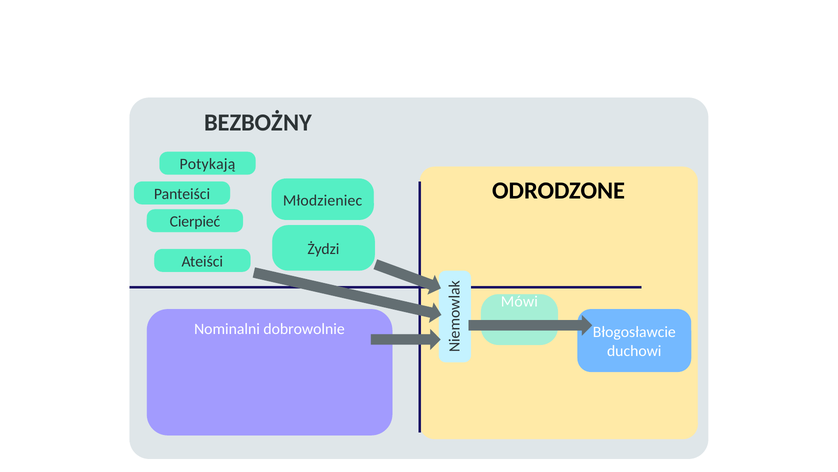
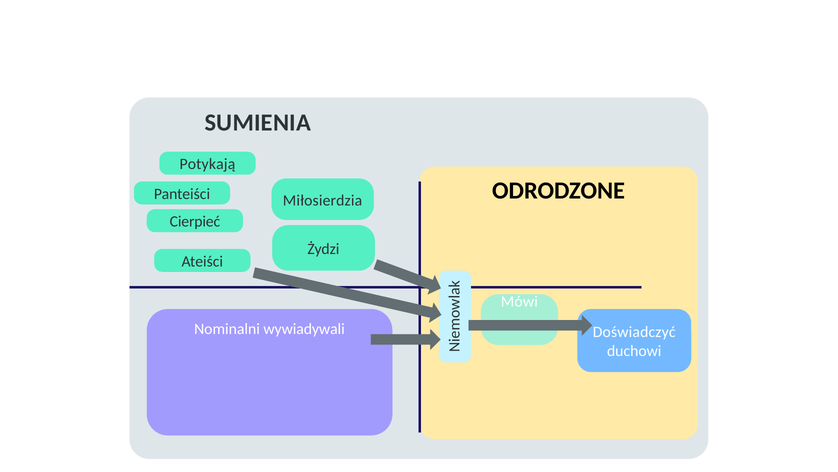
BEZBOŻNY: BEZBOŻNY -> SUMIENIA (258, 123)
Młodzieniec: Młodzieniec -> Miłosierdzia (323, 200)
dobrowolnie: dobrowolnie -> wywiadywali (304, 328)
Błogosławcie: Błogosławcie -> Doświadczyć (634, 332)
